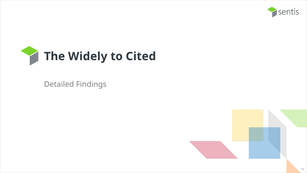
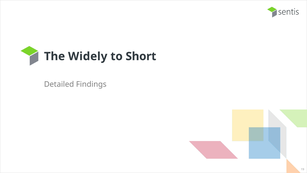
Cited: Cited -> Short (141, 56)
